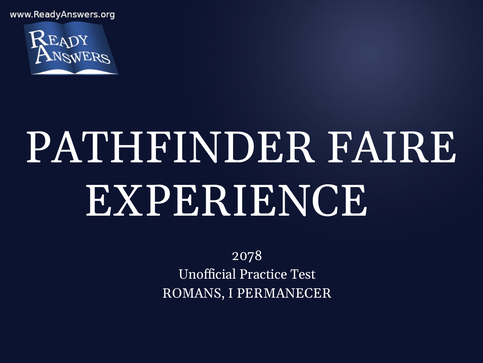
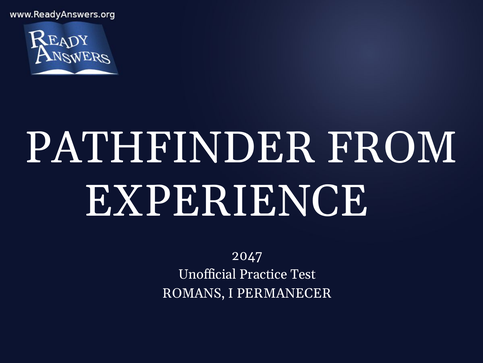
FAIRE: FAIRE -> FROM (392, 148)
2078: 2078 -> 2047 (247, 255)
